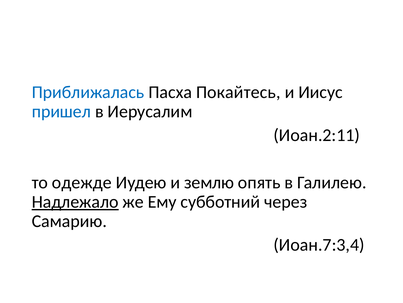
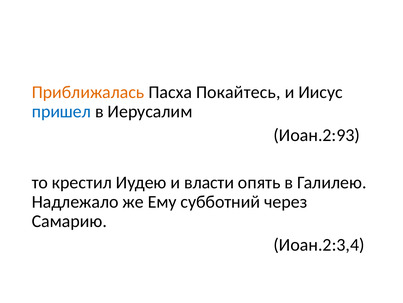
Приближалась colour: blue -> orange (88, 92)
Иоан.2:11: Иоан.2:11 -> Иоан.2:93 (317, 135)
одежде: одежде -> крестил (82, 182)
землю: землю -> власти (209, 182)
Надлежало underline: present -> none (75, 201)
Иоан.7:3,4: Иоан.7:3,4 -> Иоан.2:3,4 (319, 244)
